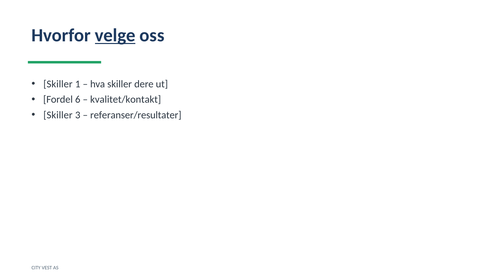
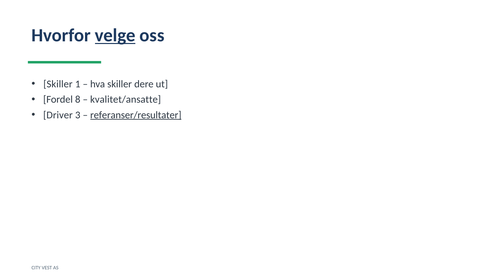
6: 6 -> 8 (78, 100)
kvalitet/kontakt: kvalitet/kontakt -> kvalitet/ansatte (126, 100)
Skiller: Skiller -> Driver (58, 115)
referanser/resultater underline: none -> present (136, 115)
